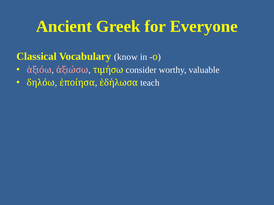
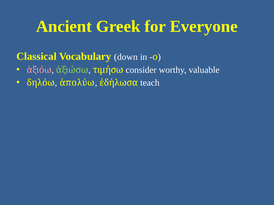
know: know -> down (126, 57)
ἀξιώσω colour: pink -> light green (72, 70)
ἐποίησα: ἐποίησα -> ἀπολύω (77, 83)
